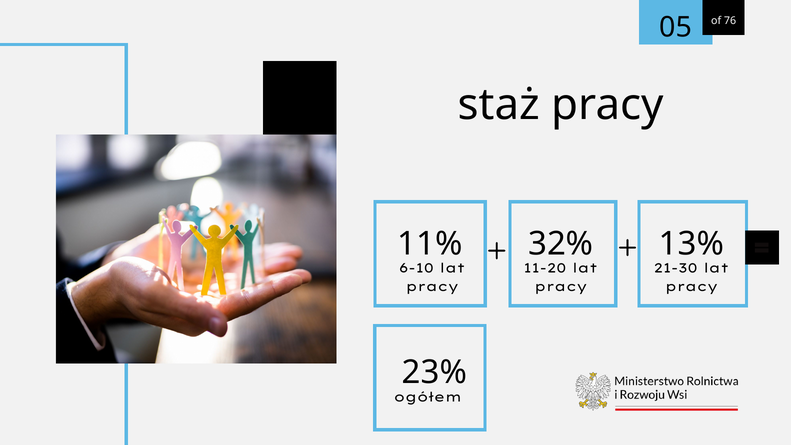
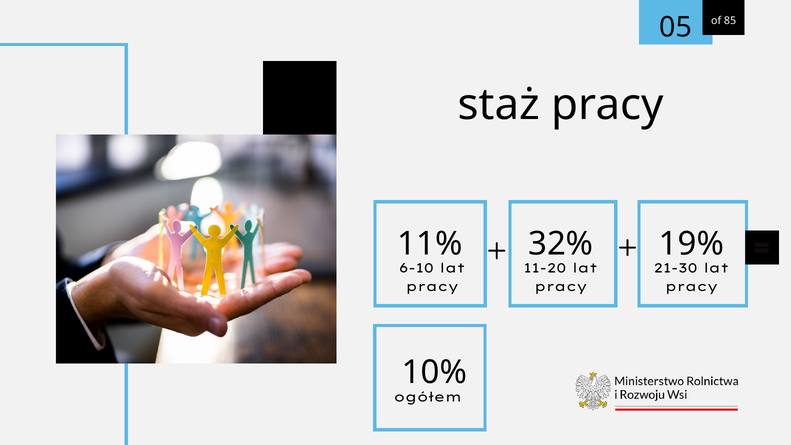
76: 76 -> 85 (730, 21)
13%: 13% -> 19% (691, 244)
23%: 23% -> 10% (434, 372)
